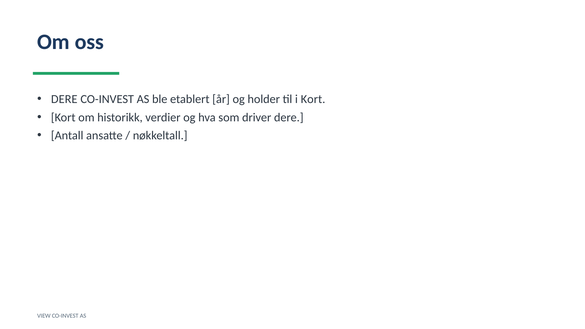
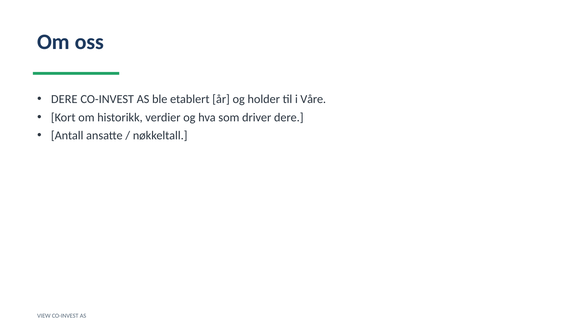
i Kort: Kort -> Våre (313, 99)
